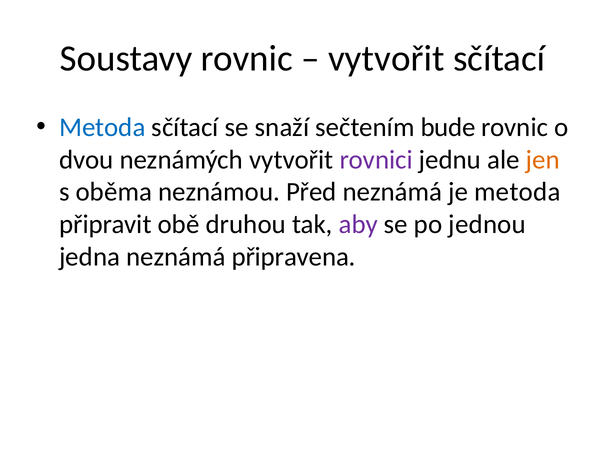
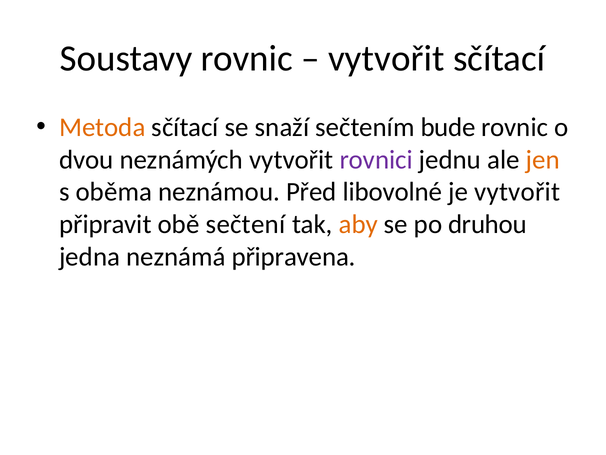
Metoda colour: blue -> orange (102, 127)
Před neznámá: neznámá -> libovolné (392, 192)
je metoda: metoda -> vytvořit (517, 192)
druhou: druhou -> sečtení (246, 224)
aby colour: purple -> orange (358, 224)
jednou: jednou -> druhou (487, 224)
